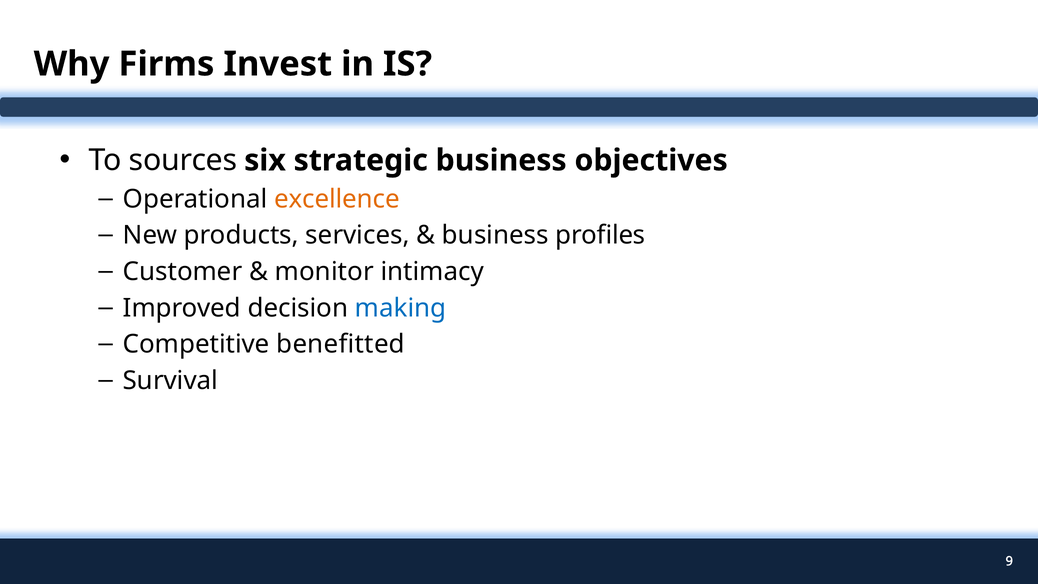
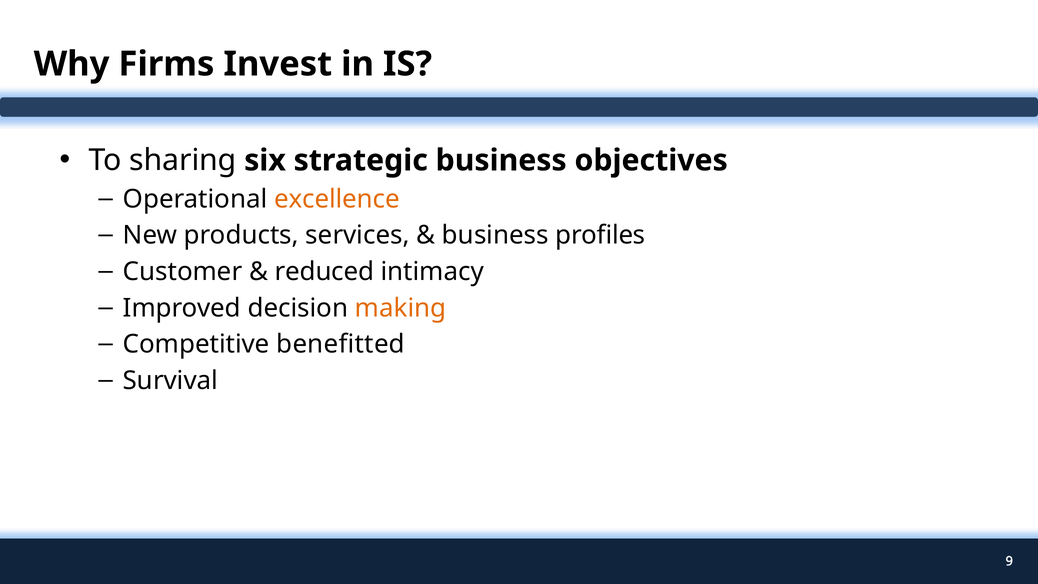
sources: sources -> sharing (183, 160)
monitor: monitor -> reduced (324, 272)
making colour: blue -> orange (401, 308)
